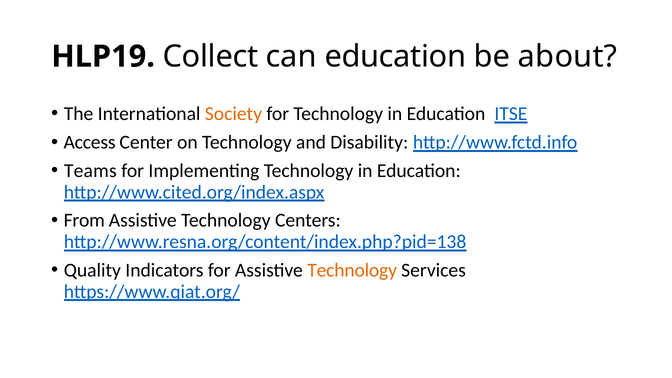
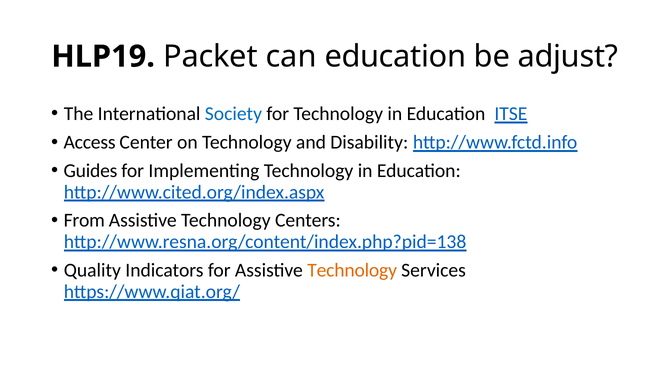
Collect: Collect -> Packet (210, 56)
about: about -> adjust (568, 56)
Society colour: orange -> blue (233, 114)
Teams: Teams -> Guides (90, 171)
